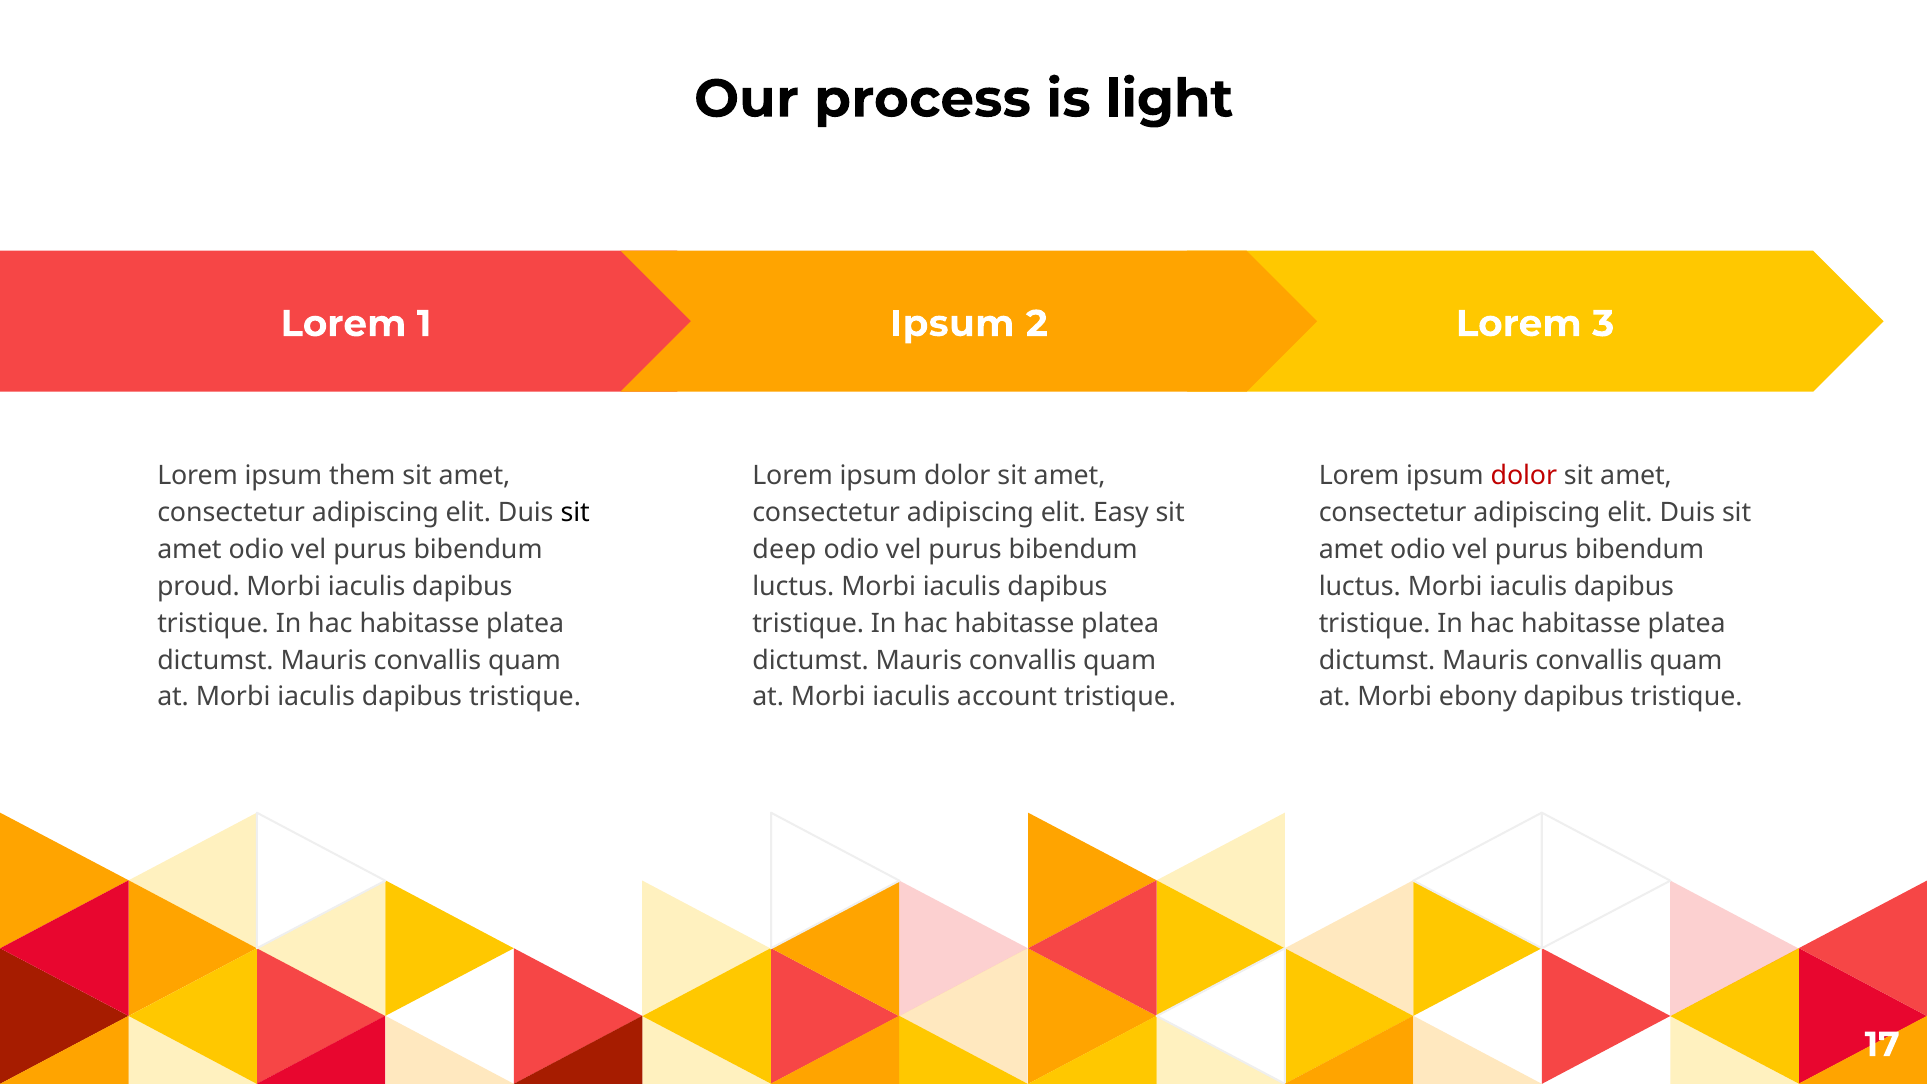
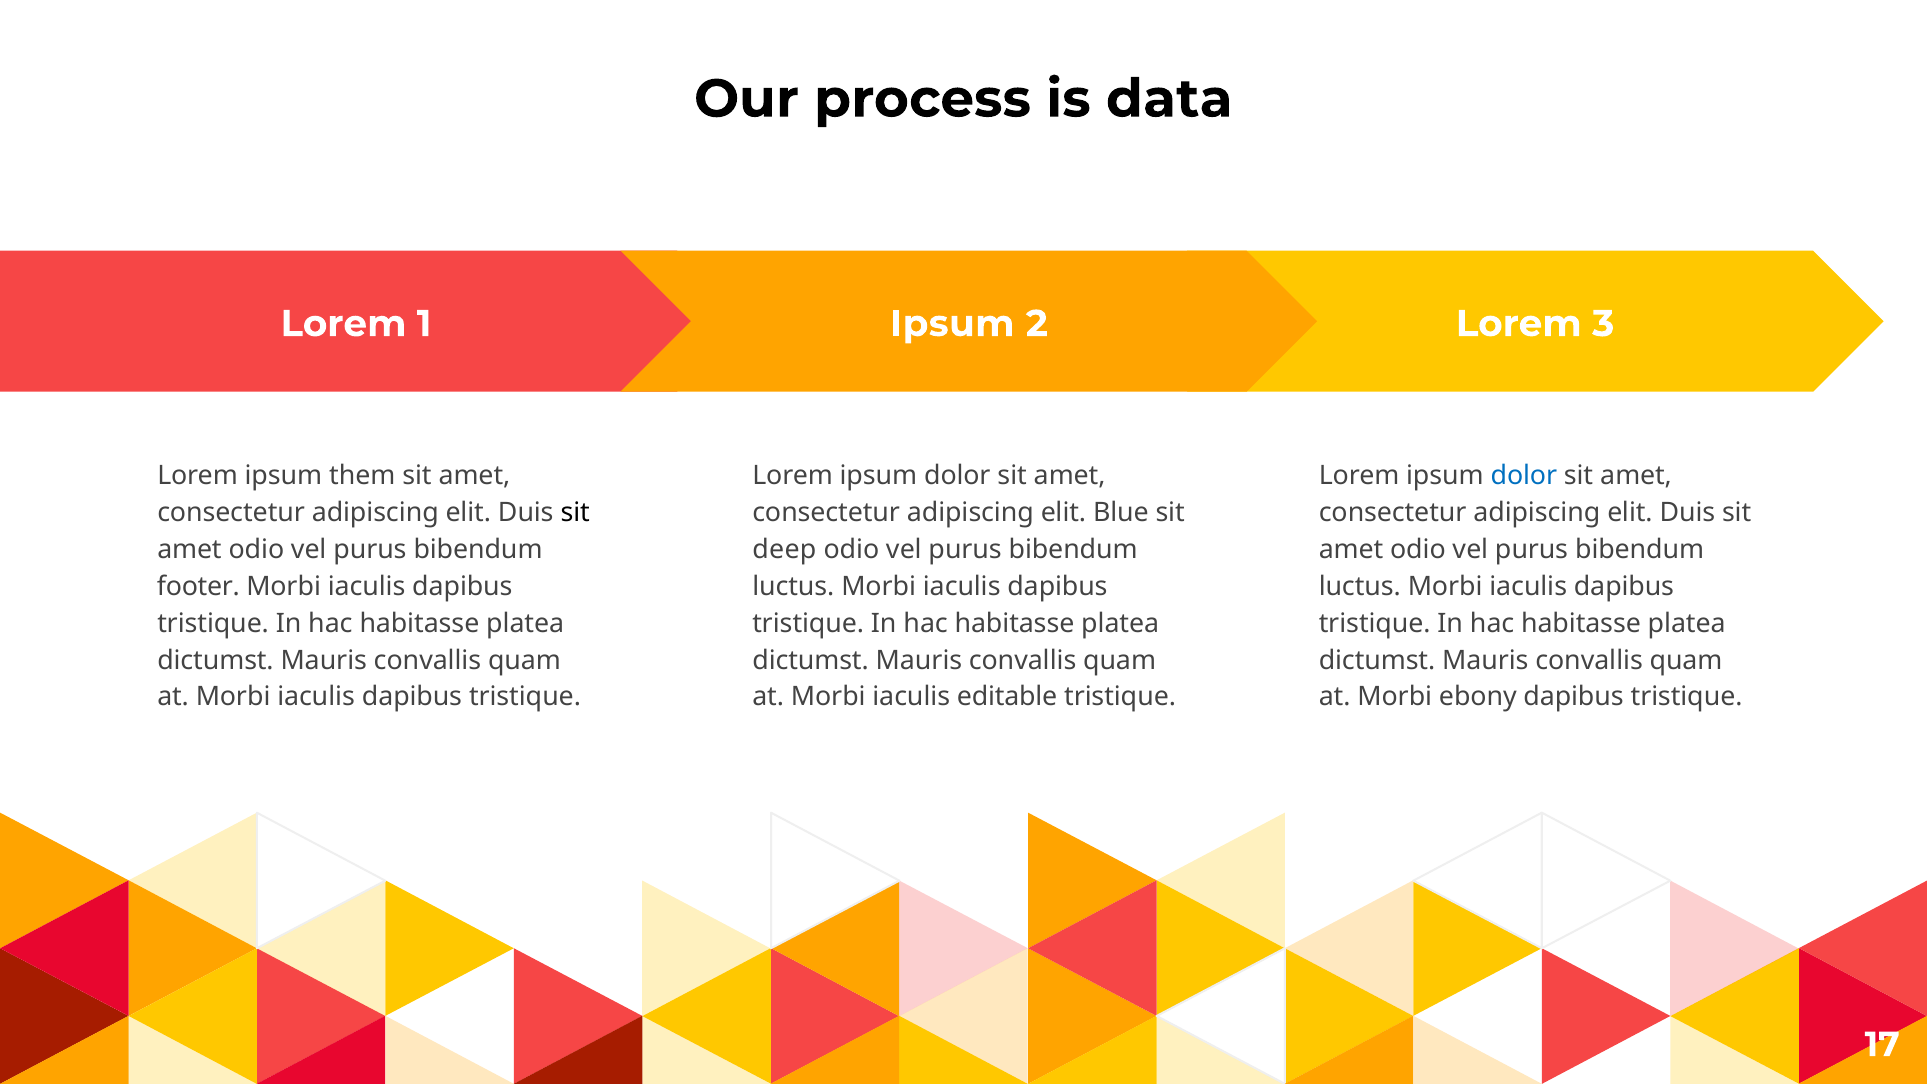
light: light -> data (1169, 99)
dolor colour: red -> blue (1524, 475)
Easy: Easy -> Blue (1121, 512)
proud: proud -> footer (198, 586)
account: account -> editable (1007, 697)
